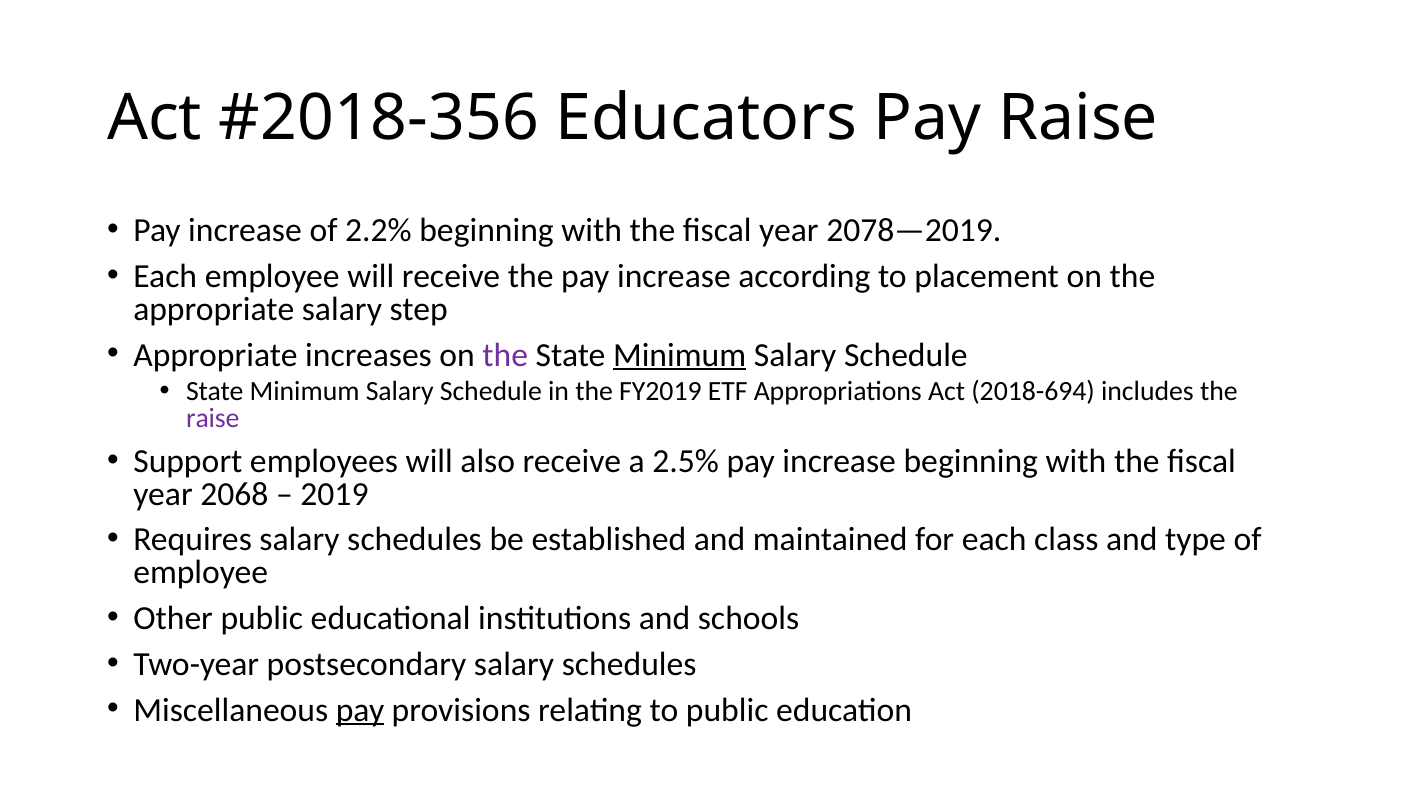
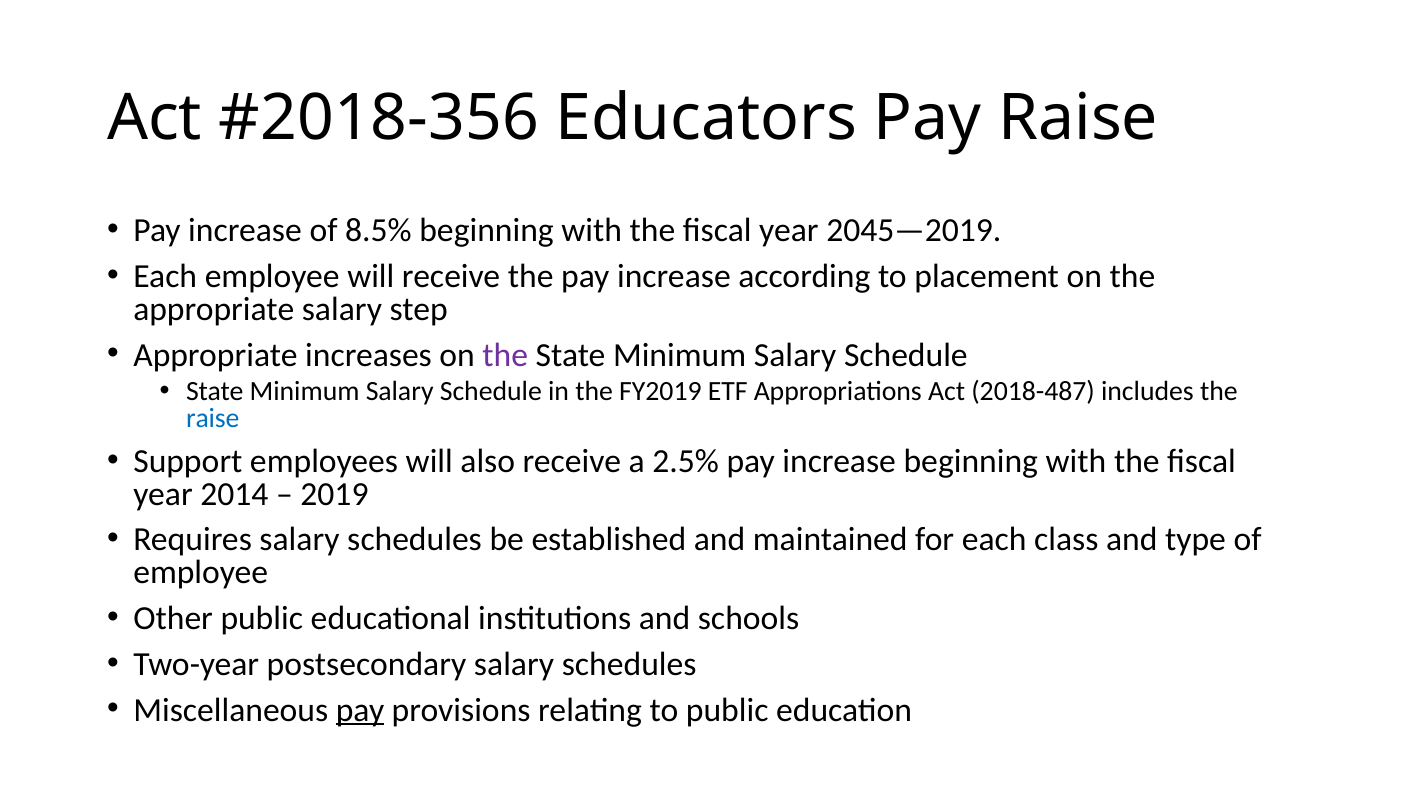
2.2%: 2.2% -> 8.5% (378, 231)
2078—2019: 2078—2019 -> 2045—2019 (914, 231)
Minimum underline: present -> none (680, 355)
2018-694: 2018-694 -> 2018-487 (1033, 391)
raise colour: purple -> blue (213, 418)
2068: 2068 -> 2014 (234, 494)
